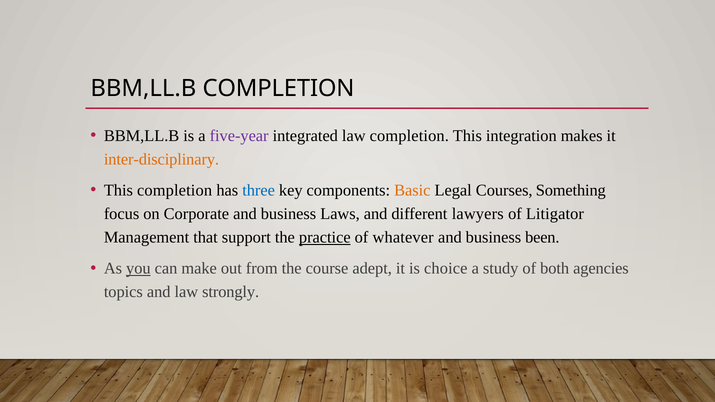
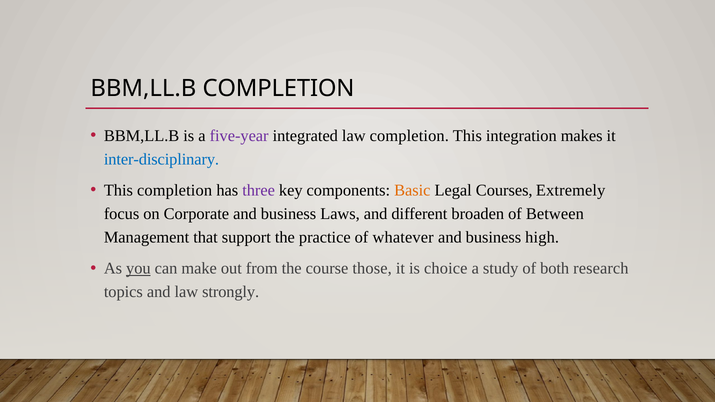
inter-disciplinary colour: orange -> blue (161, 159)
three colour: blue -> purple (259, 190)
Something: Something -> Extremely (571, 190)
lawyers: lawyers -> broaden (478, 214)
Litigator: Litigator -> Between (555, 214)
practice underline: present -> none (325, 238)
been: been -> high (542, 238)
adept: adept -> those (372, 269)
agencies: agencies -> research (601, 269)
